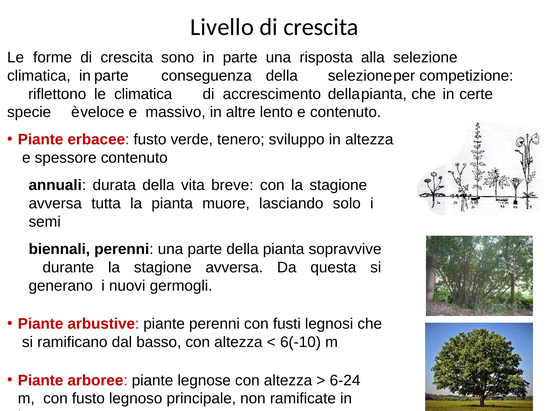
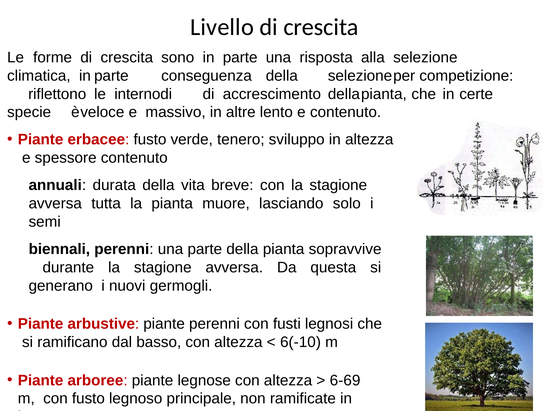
le climatica: climatica -> internodi (143, 94)
6-24: 6-24 -> 6-69 (345, 380)
